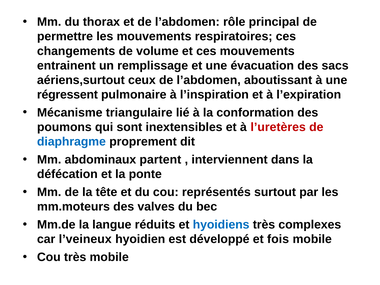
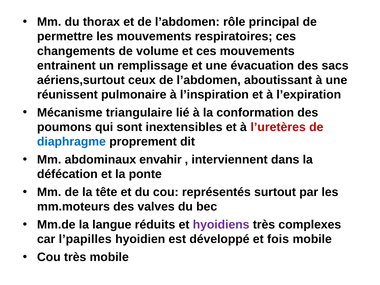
régressent: régressent -> réunissent (67, 95)
partent: partent -> envahir (160, 160)
hyoidiens colour: blue -> purple (221, 225)
l’veineux: l’veineux -> l’papilles (85, 239)
